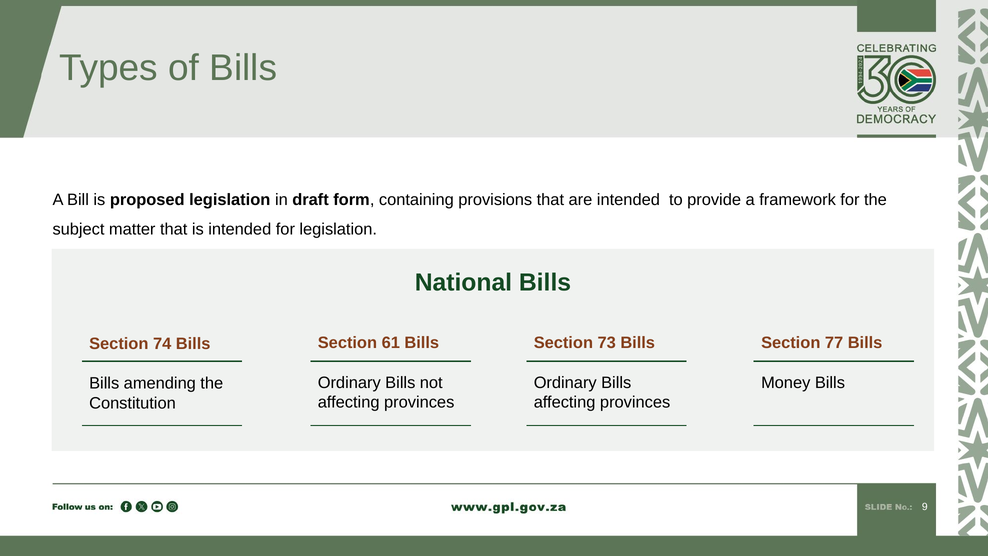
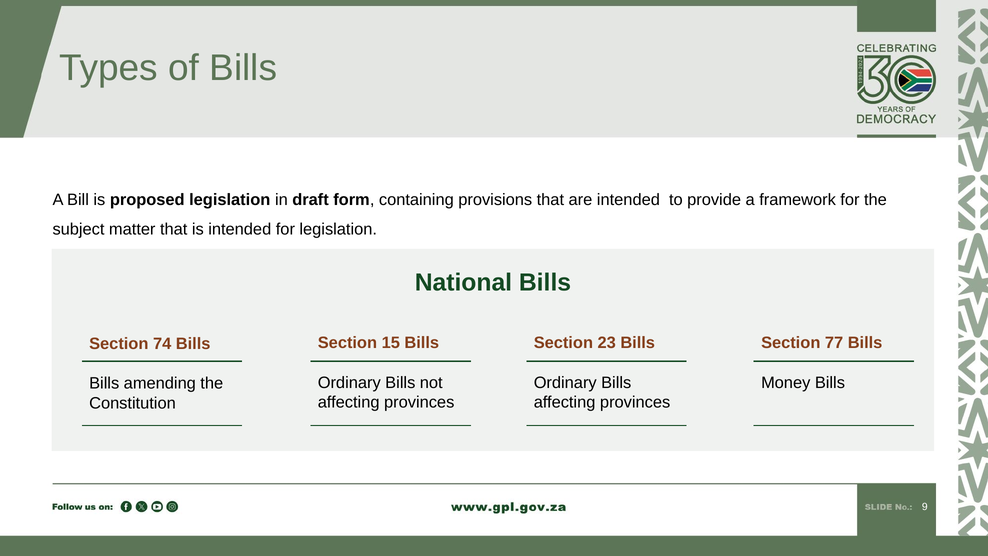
61: 61 -> 15 (391, 343)
73: 73 -> 23 (607, 343)
